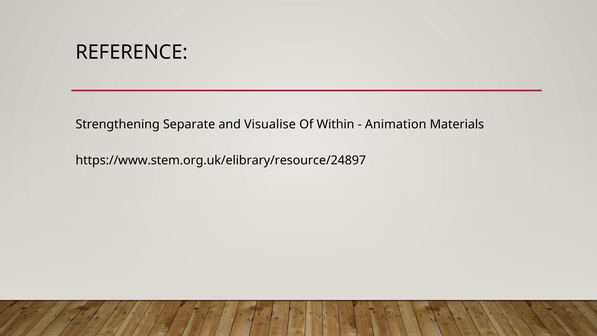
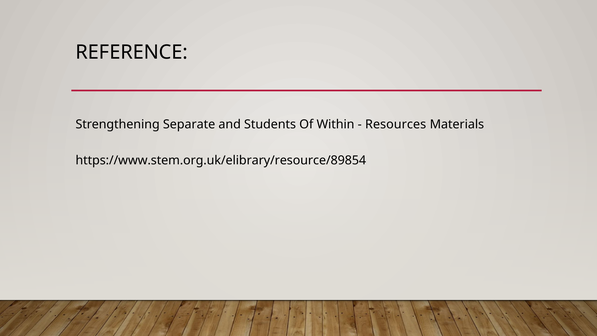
Visualise: Visualise -> Students (270, 124)
Animation: Animation -> Resources (396, 124)
https://www.stem.org.uk/elibrary/resource/24897: https://www.stem.org.uk/elibrary/resource/24897 -> https://www.stem.org.uk/elibrary/resource/89854 (221, 160)
